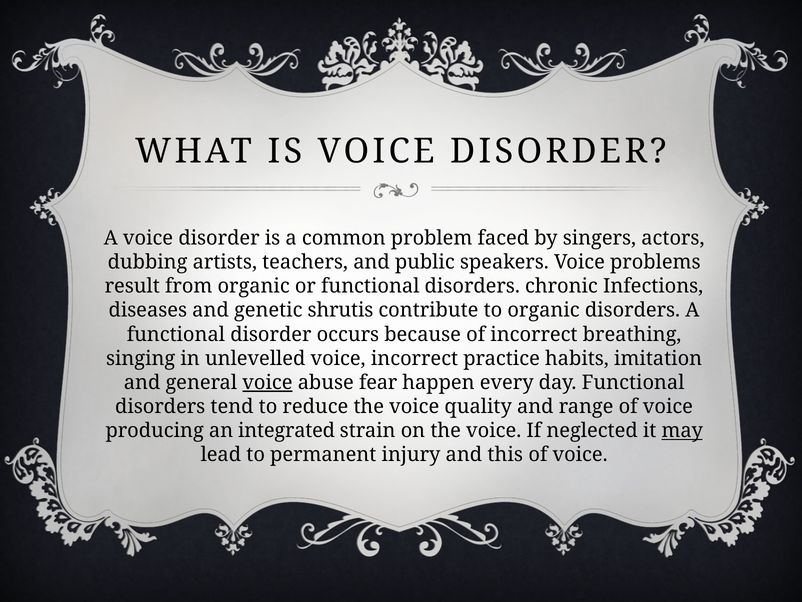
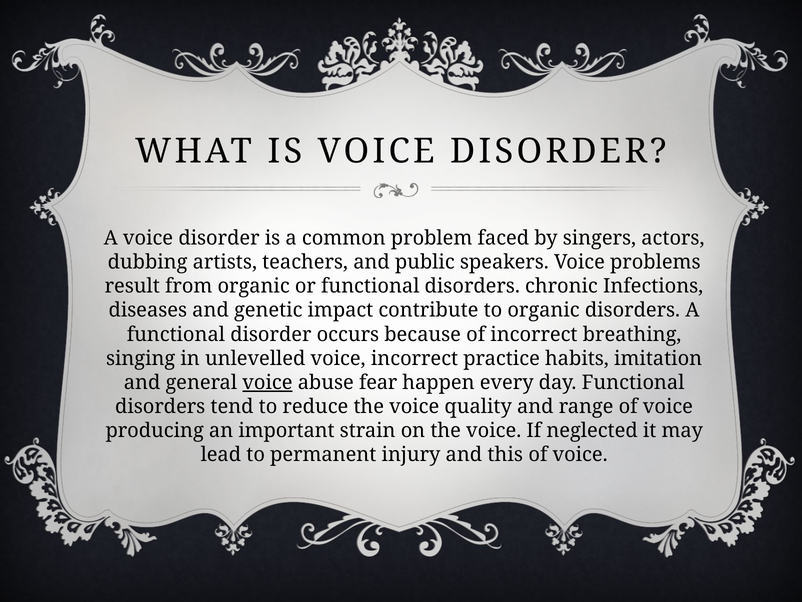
shrutis: shrutis -> impact (340, 310)
integrated: integrated -> important (287, 430)
may underline: present -> none (682, 430)
